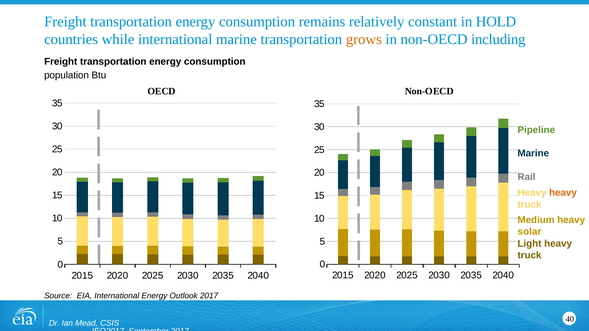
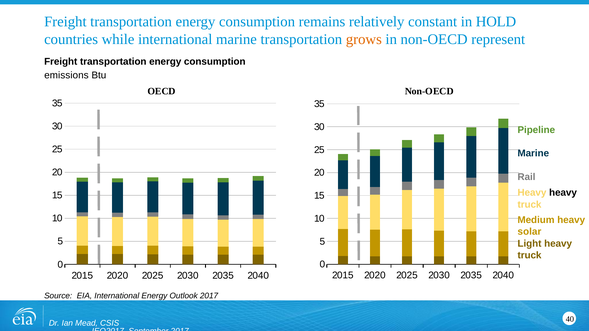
including: including -> represent (498, 39)
population: population -> emissions (66, 75)
heavy colour: orange -> black (563, 193)
